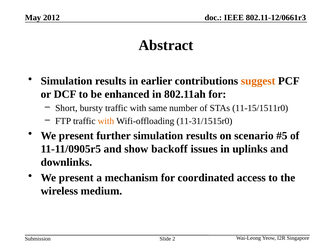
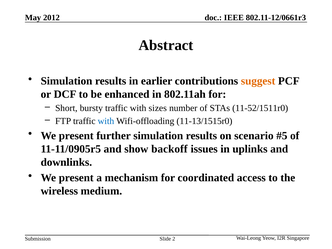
same: same -> sizes (158, 108)
11-15/1511r0: 11-15/1511r0 -> 11-52/1511r0 (260, 108)
with colour: orange -> blue (106, 121)
11-31/1515r0: 11-31/1515r0 -> 11-13/1515r0 (204, 121)
